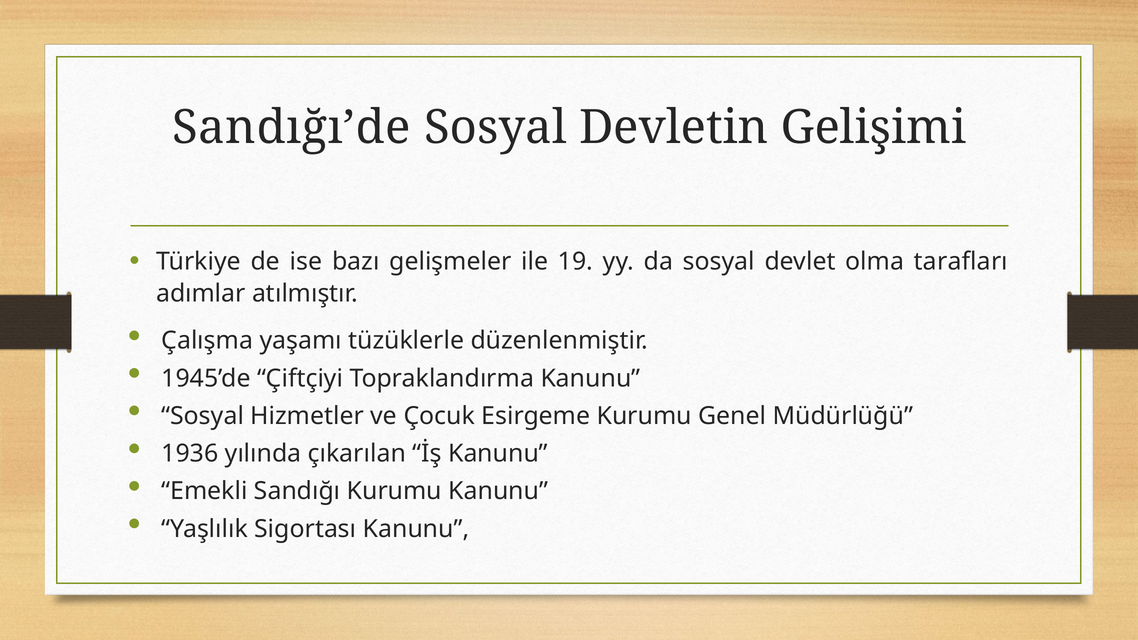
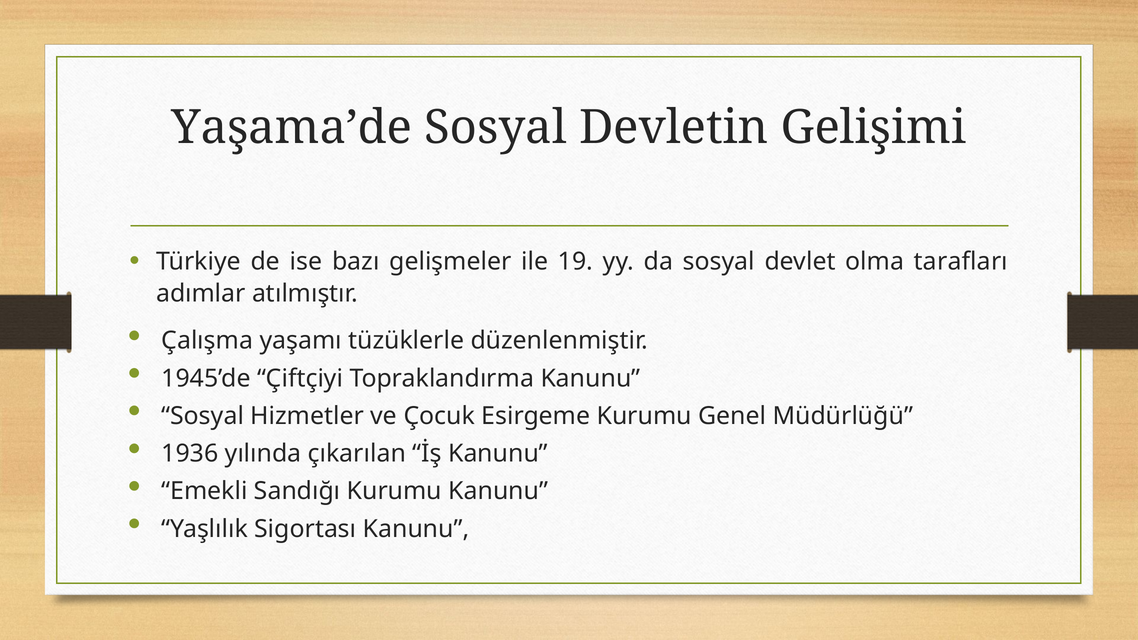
Sandığı’de: Sandığı’de -> Yaşama’de (292, 128)
